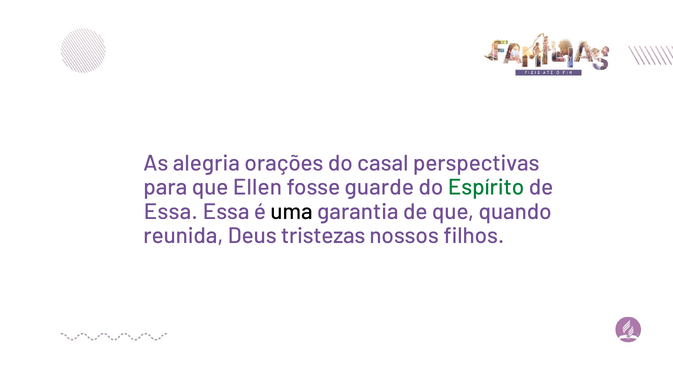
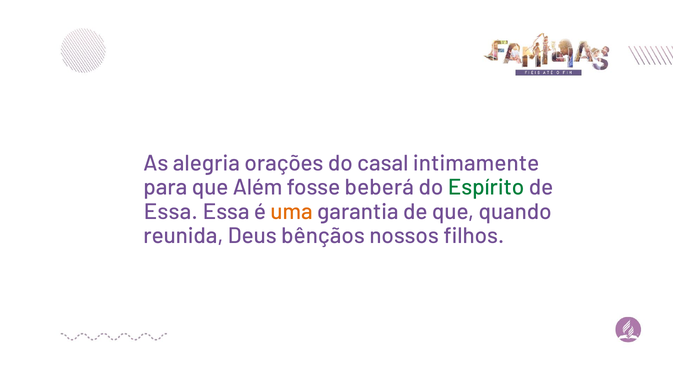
perspectivas: perspectivas -> intimamente (476, 163)
Ellen: Ellen -> Além (258, 188)
guarde: guarde -> beberá (379, 188)
uma colour: black -> orange (292, 212)
tristezas: tristezas -> bênçãos (323, 236)
